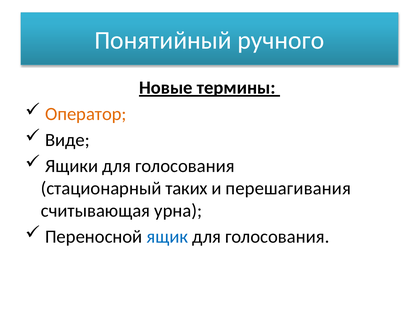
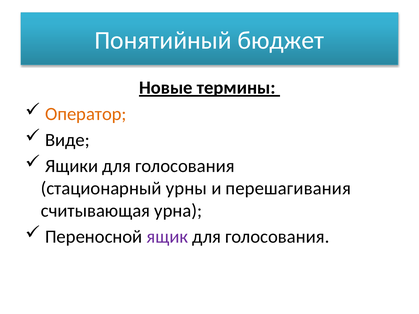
ручного: ручного -> бюджет (281, 41)
таких: таких -> урны (186, 188)
ящик colour: blue -> purple (167, 237)
